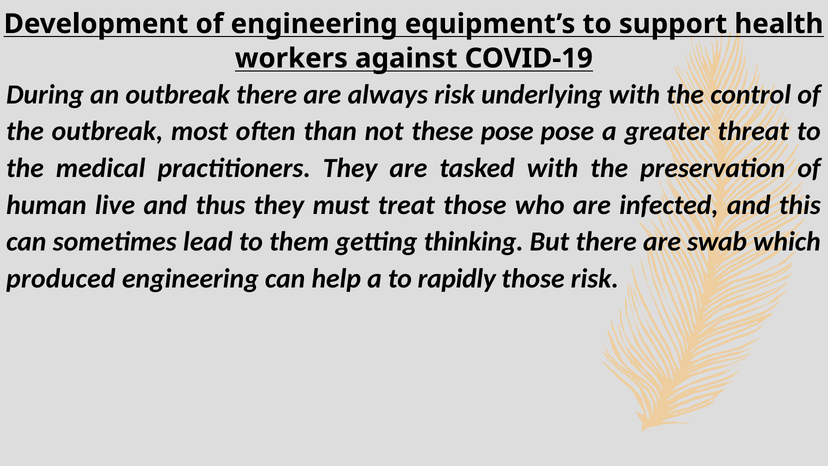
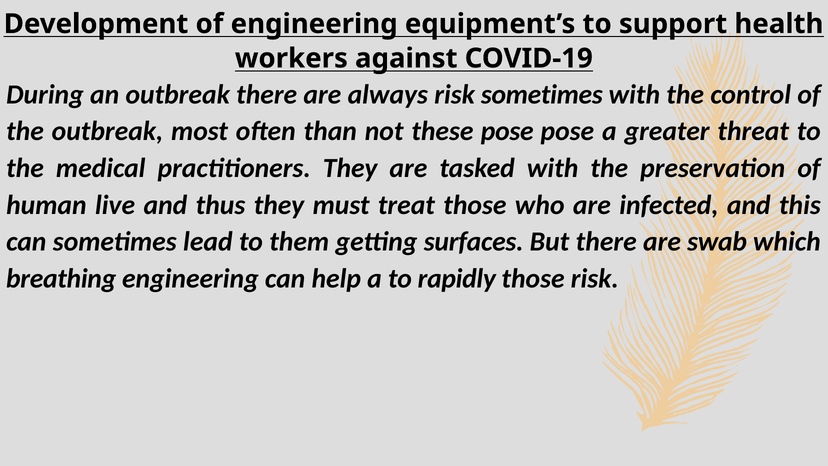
risk underlying: underlying -> sometimes (542, 94)
thinking: thinking -> surfaces (474, 242)
produced: produced -> breathing (61, 278)
